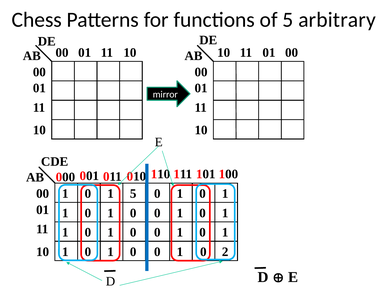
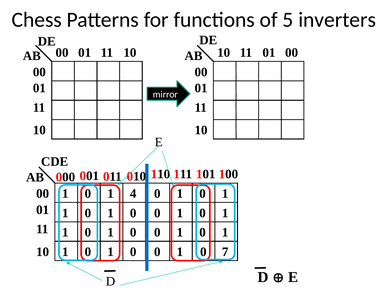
arbitrary: arbitrary -> inverters (337, 20)
1 5: 5 -> 4 (133, 194)
2: 2 -> 7 (225, 252)
